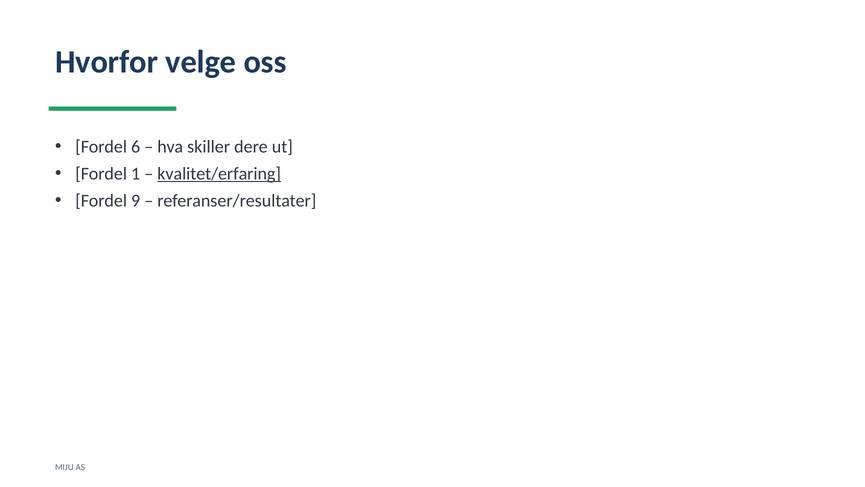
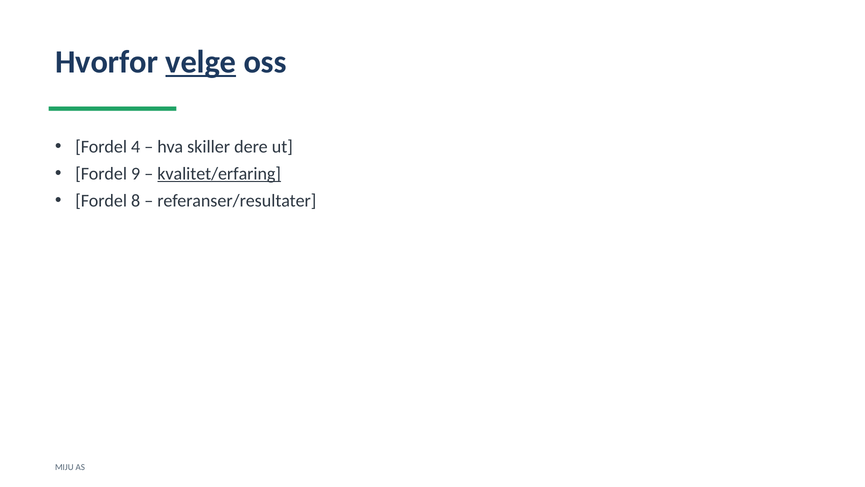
velge underline: none -> present (201, 62)
6: 6 -> 4 (136, 147)
1: 1 -> 9 (136, 174)
9: 9 -> 8 (136, 201)
